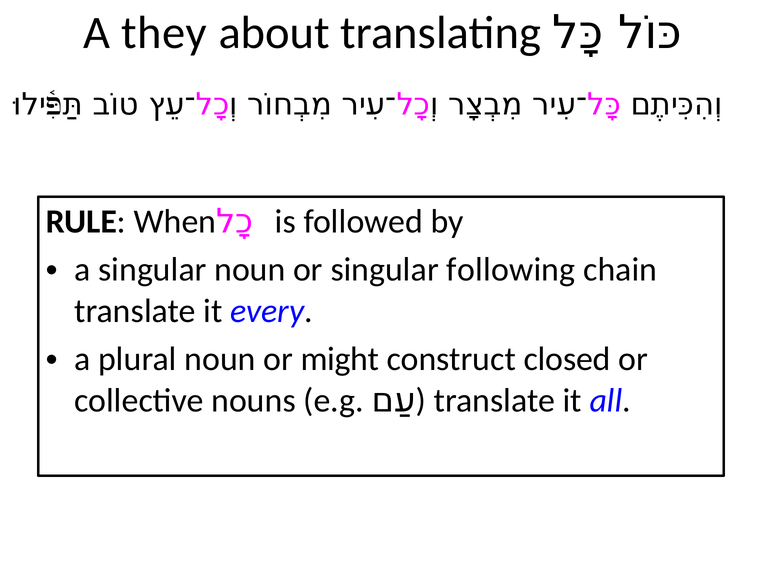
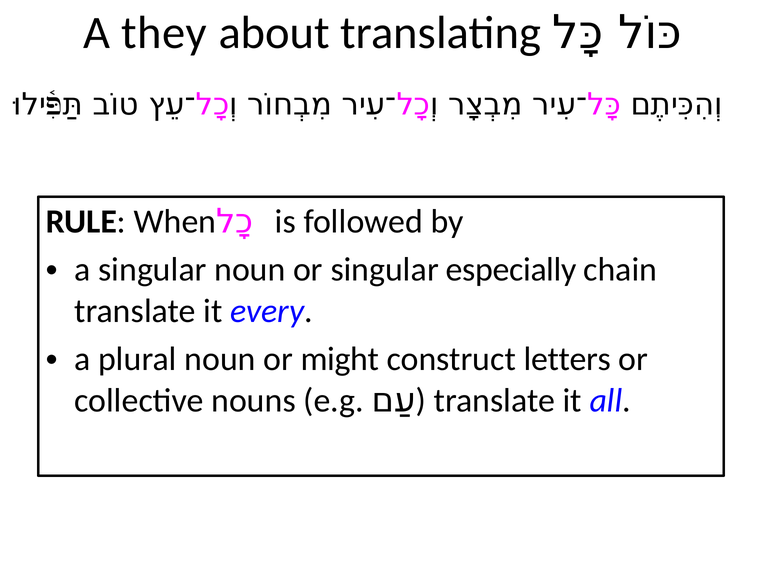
following: following -> especially (511, 270)
closed: closed -> letters (567, 360)
